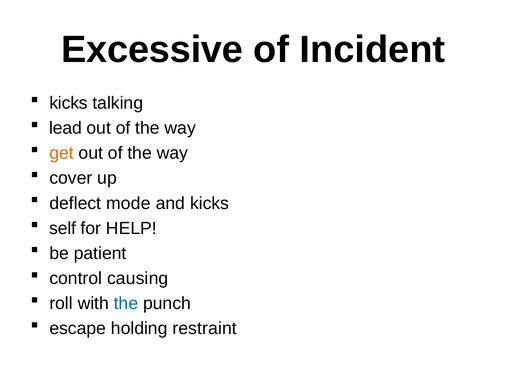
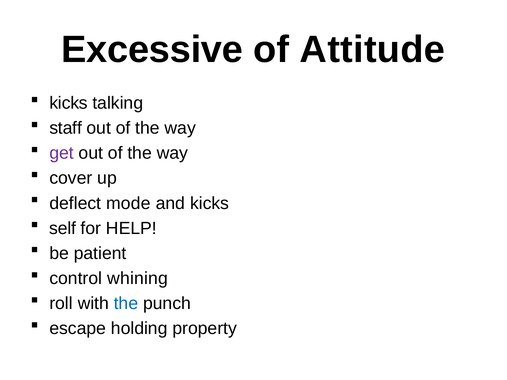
Incident: Incident -> Attitude (372, 50)
lead: lead -> staff (66, 128)
get colour: orange -> purple (62, 153)
causing: causing -> whining (138, 279)
restraint: restraint -> property (205, 329)
